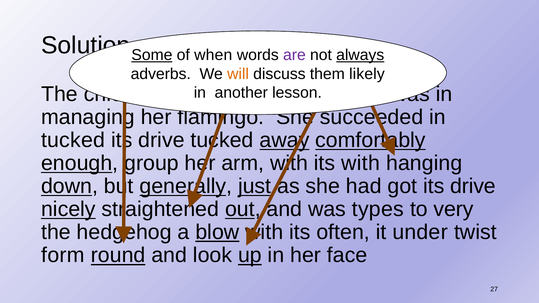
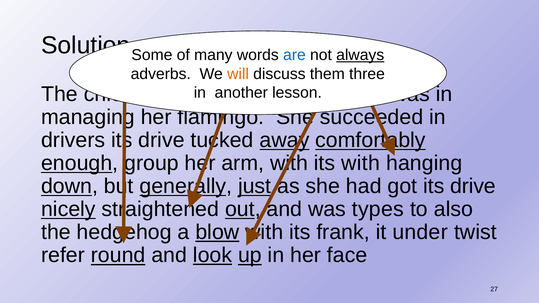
Some underline: present -> none (152, 55)
when: when -> many (213, 55)
are colour: purple -> blue (294, 55)
likely: likely -> three (367, 74)
tucked: tucked -> drivers (73, 140)
very: very -> also (453, 209)
often: often -> frank (343, 232)
form: form -> refer (63, 255)
look underline: none -> present (213, 255)
